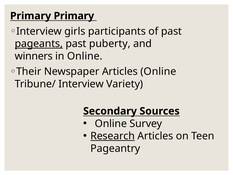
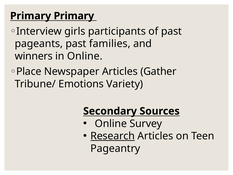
pageants underline: present -> none (39, 44)
puberty: puberty -> families (110, 44)
Their: Their -> Place (29, 71)
Articles Online: Online -> Gather (158, 71)
Tribune/ Interview: Interview -> Emotions (81, 84)
